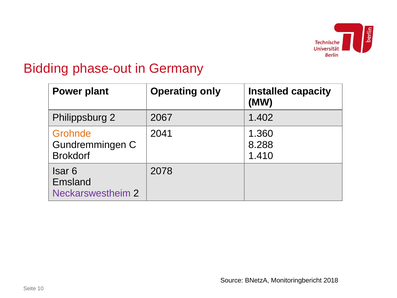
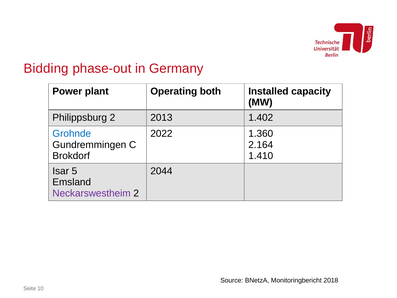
only: only -> both (210, 91)
2067: 2067 -> 2013 (161, 117)
Grohnde colour: orange -> blue (72, 134)
2041: 2041 -> 2022 (161, 134)
8.288: 8.288 -> 2.164 (261, 145)
6: 6 -> 5 (74, 171)
2078: 2078 -> 2044 (161, 171)
